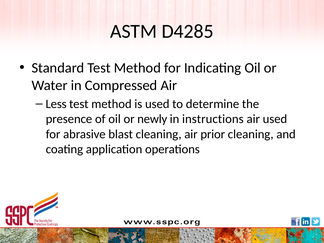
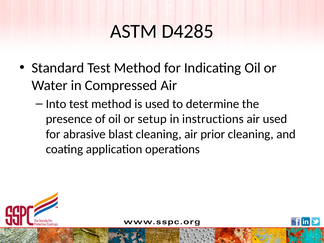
Less: Less -> Into (56, 104)
newly: newly -> setup (152, 119)
